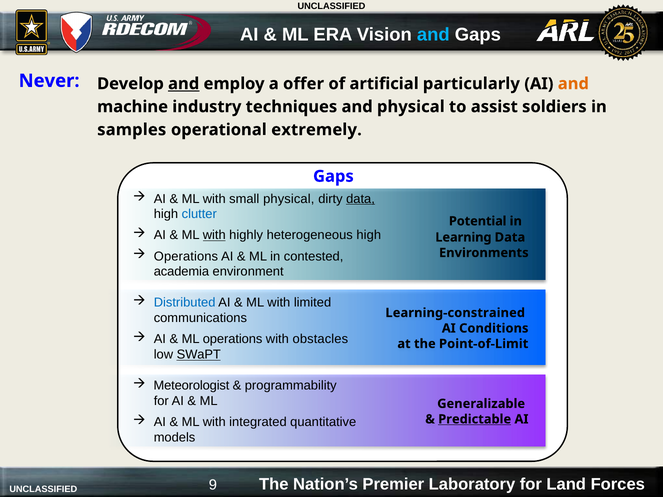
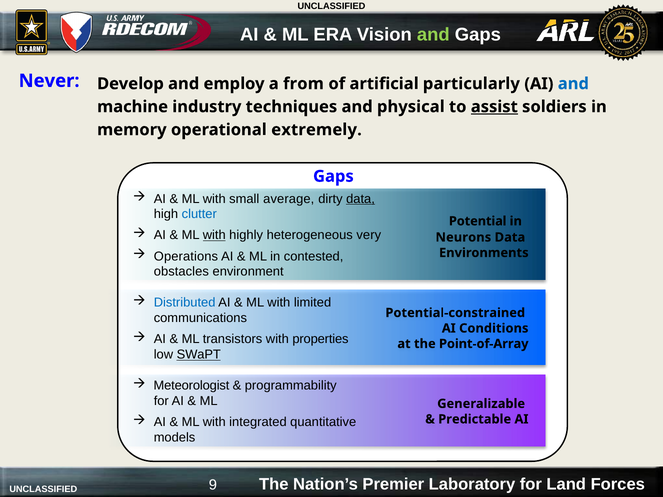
and colour: light blue -> light green (433, 35)
and underline: present -> none (184, 84)
offer: offer -> from (303, 84)
and colour: orange -> blue (573, 84)
assist underline: none -> present (494, 107)
samples: samples -> memory (132, 130)
small physical: physical -> average (289, 199)
heterogeneous high: high -> very (369, 235)
Learning: Learning -> Neurons (463, 237)
academia: academia -> obstacles (181, 272)
Learning-constrained: Learning-constrained -> Potential-constrained (455, 313)
ML operations: operations -> transistors (233, 339)
obstacles: obstacles -> properties (320, 339)
Point-of-Limit: Point-of-Limit -> Point-of-Array (484, 344)
Predictable underline: present -> none (475, 419)
